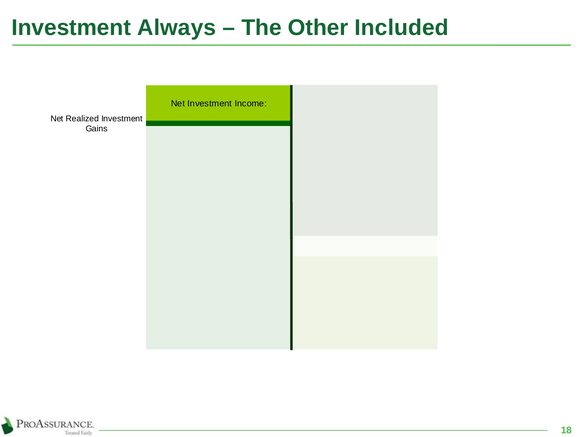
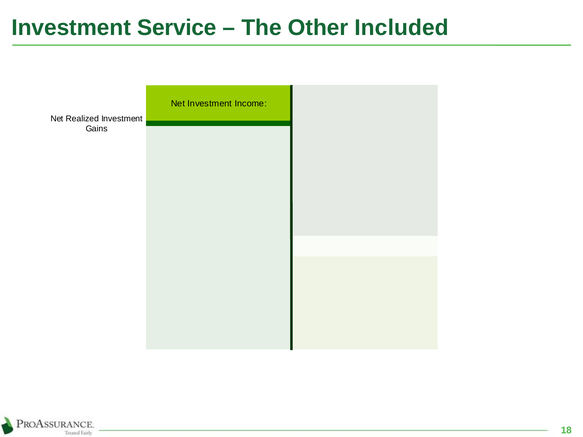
Always: Always -> Service (177, 28)
